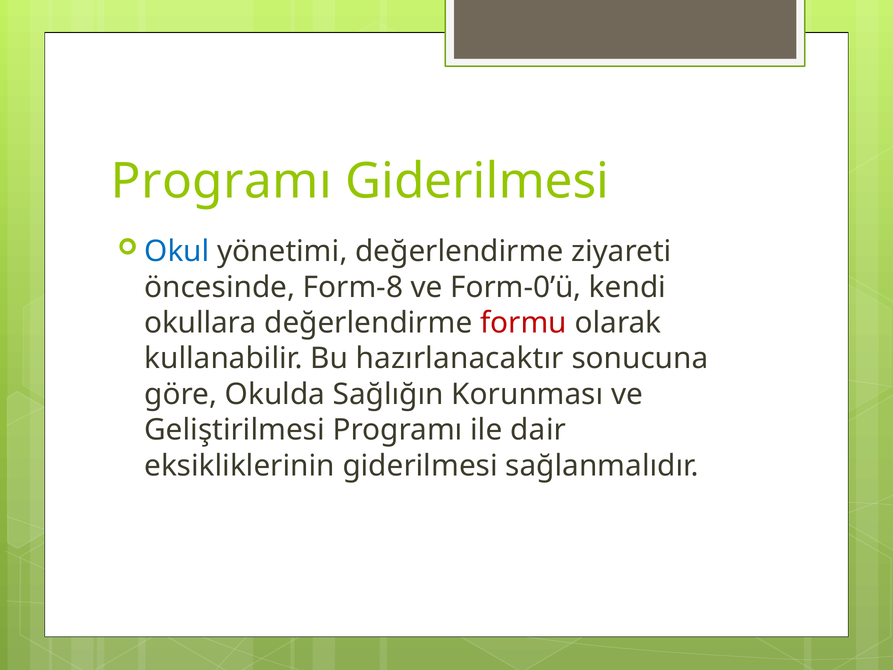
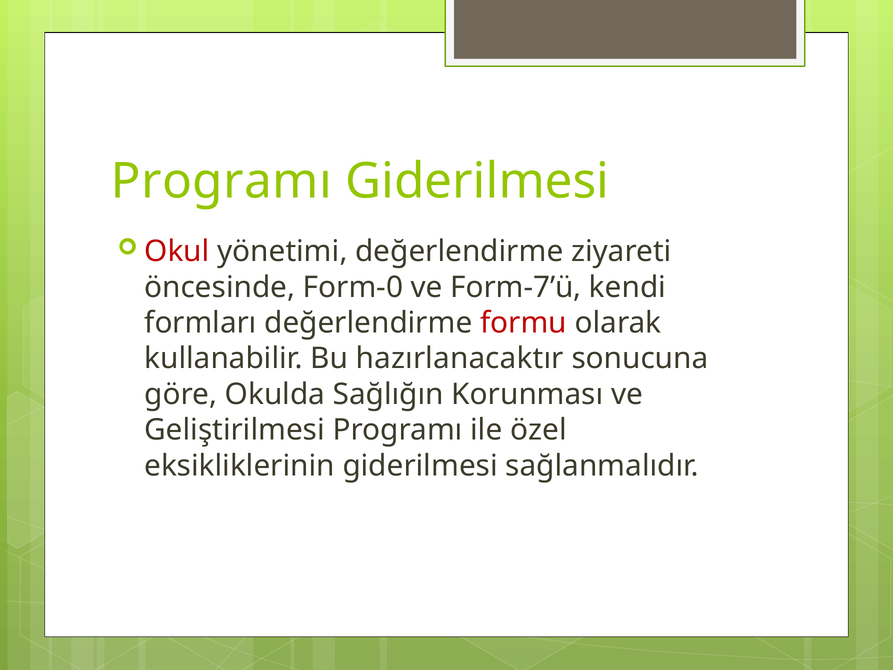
Okul colour: blue -> red (177, 251)
Form-8: Form-8 -> Form-0 (353, 287)
Form-0’ü: Form-0’ü -> Form-7’ü (516, 287)
okullara: okullara -> formları (200, 323)
dair: dair -> özel (538, 430)
